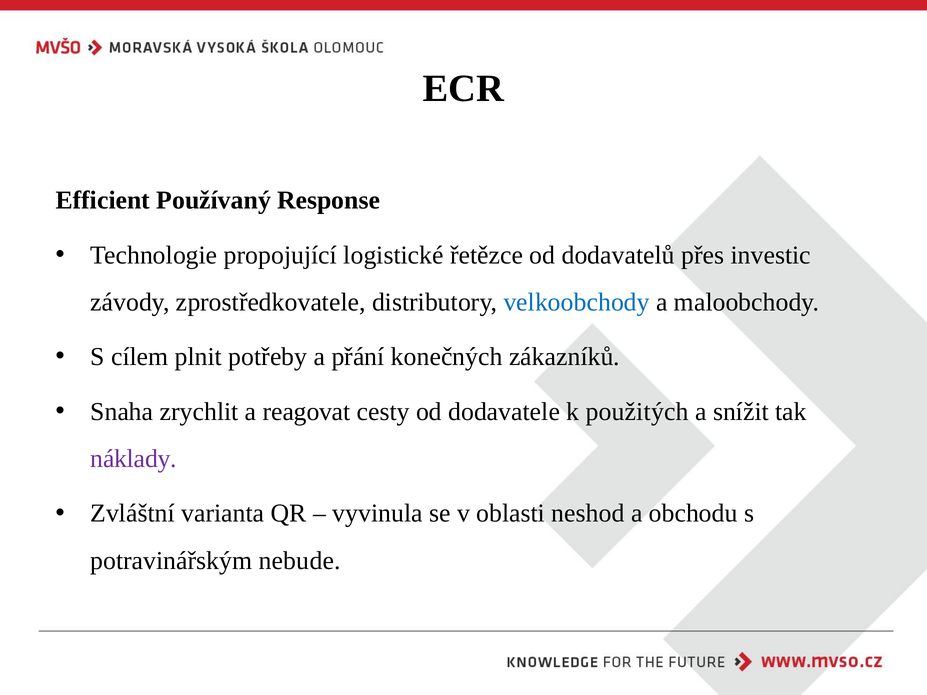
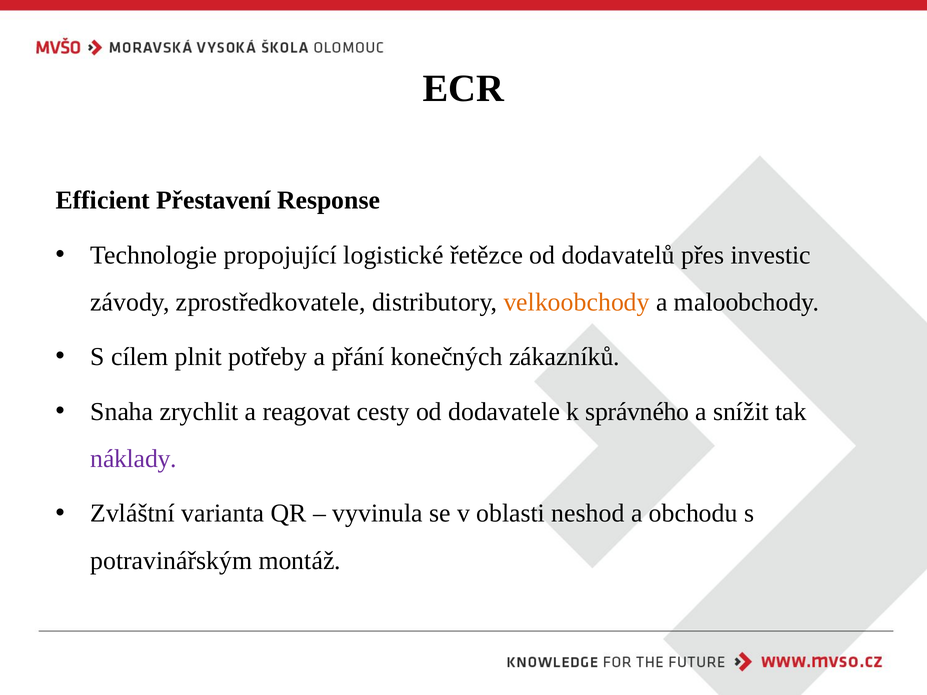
Používaný: Používaný -> Přestavení (214, 200)
velkoobchody colour: blue -> orange (577, 302)
použitých: použitých -> správného (637, 412)
nebude: nebude -> montáž (300, 561)
